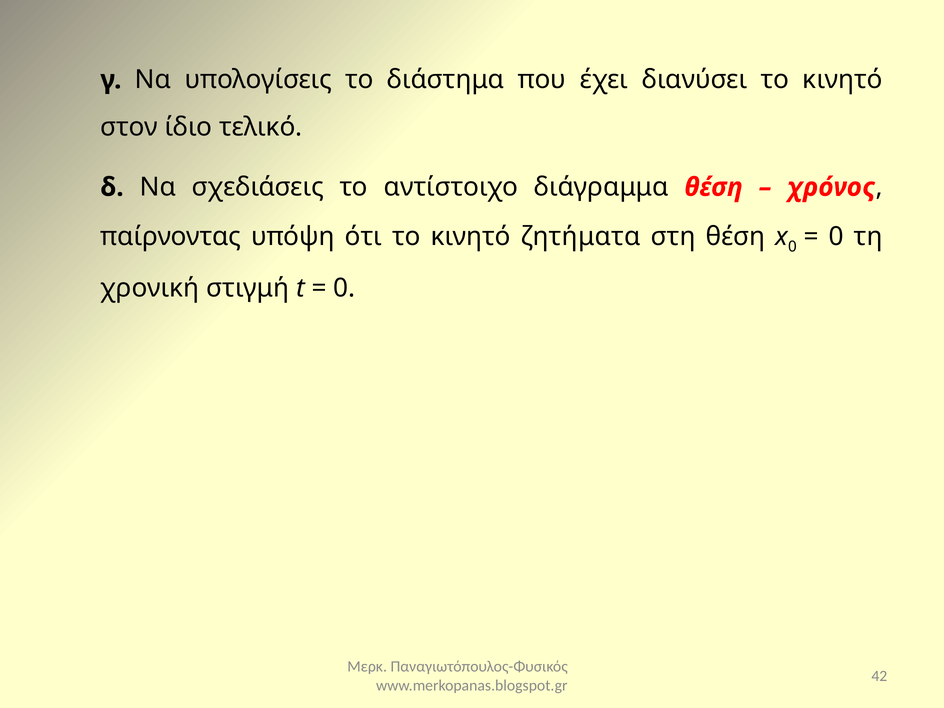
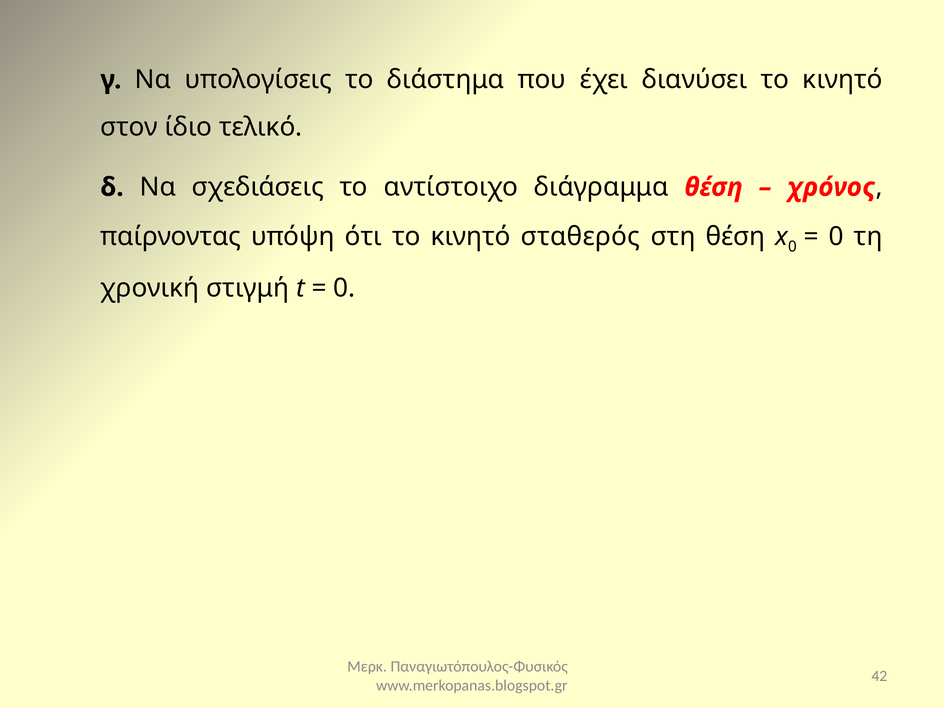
ζητήματα: ζητήματα -> σταθερός (581, 237)
